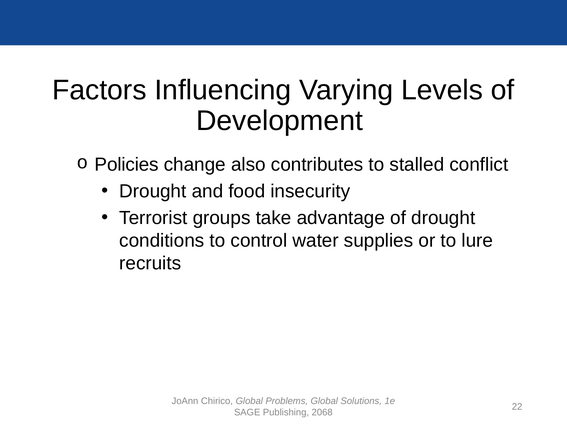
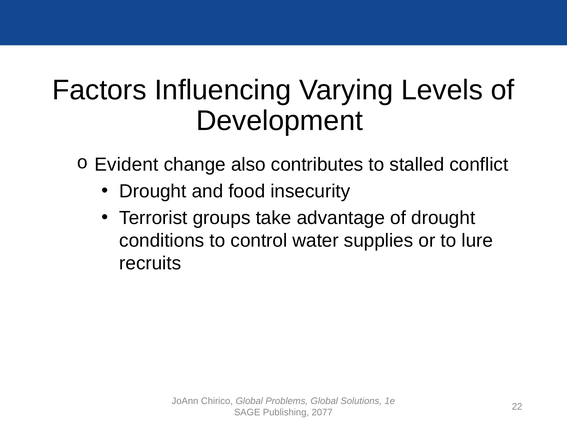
Policies: Policies -> Evident (126, 164)
2068: 2068 -> 2077 (322, 412)
